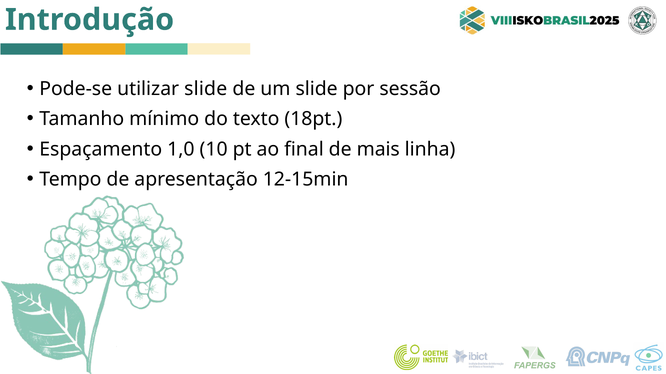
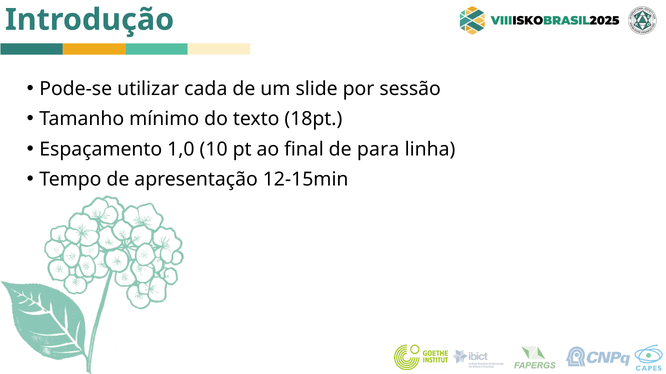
utilizar slide: slide -> cada (206, 89)
mais: mais -> para (378, 150)
